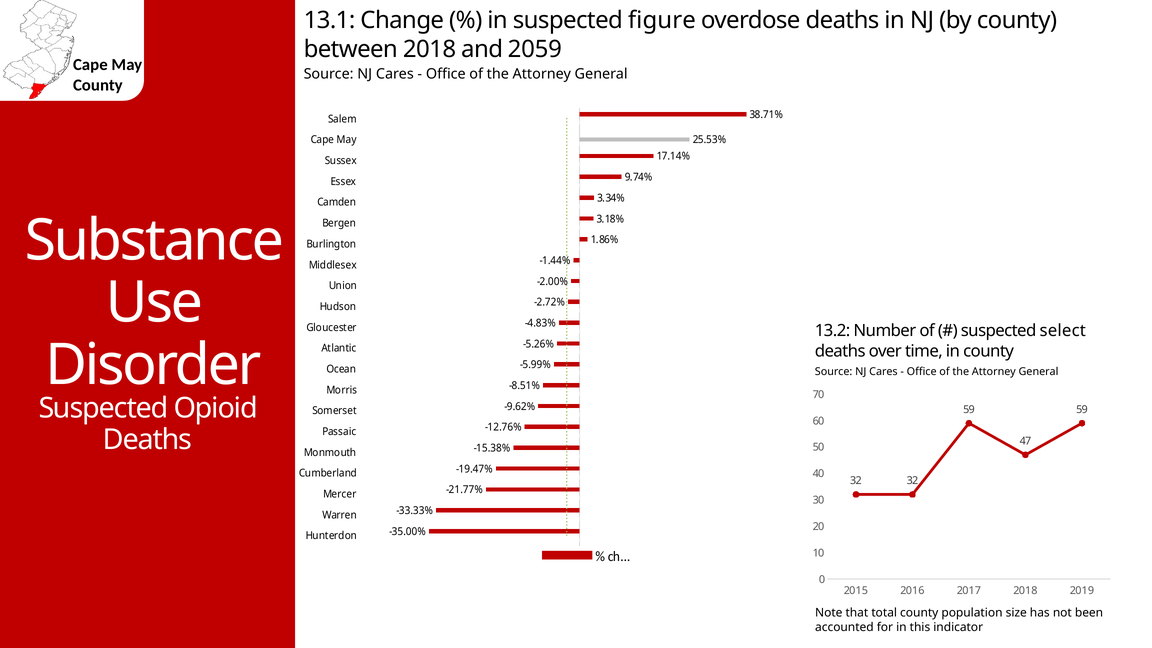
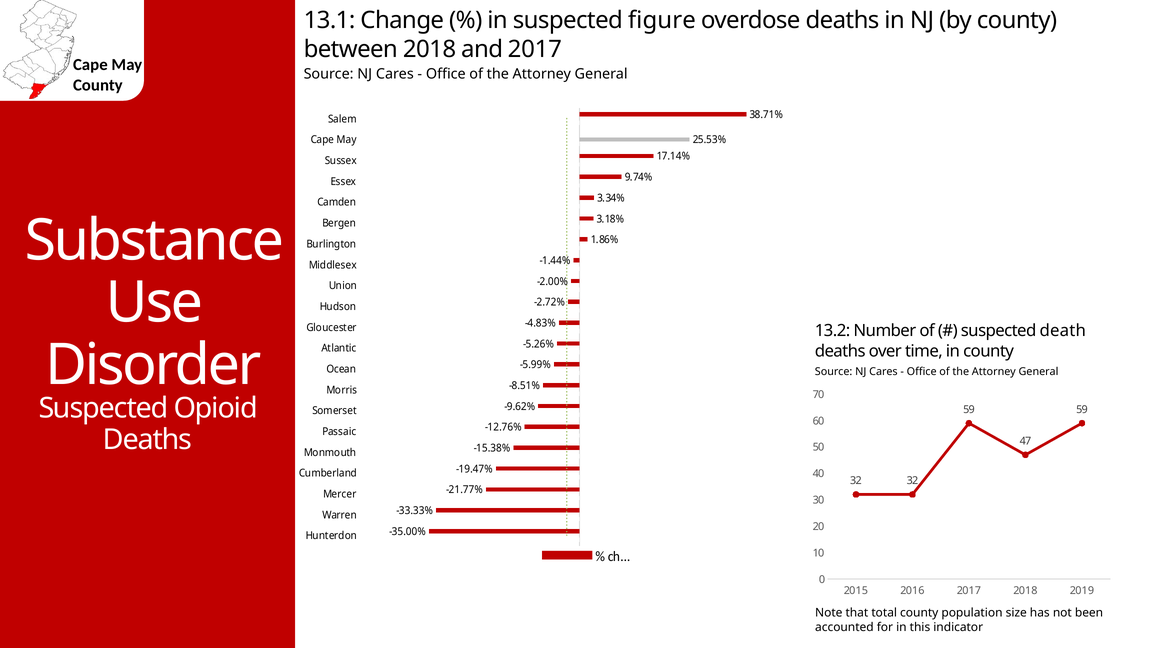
and 2059: 2059 -> 2017 (535, 49)
select: select -> death (1063, 331)
